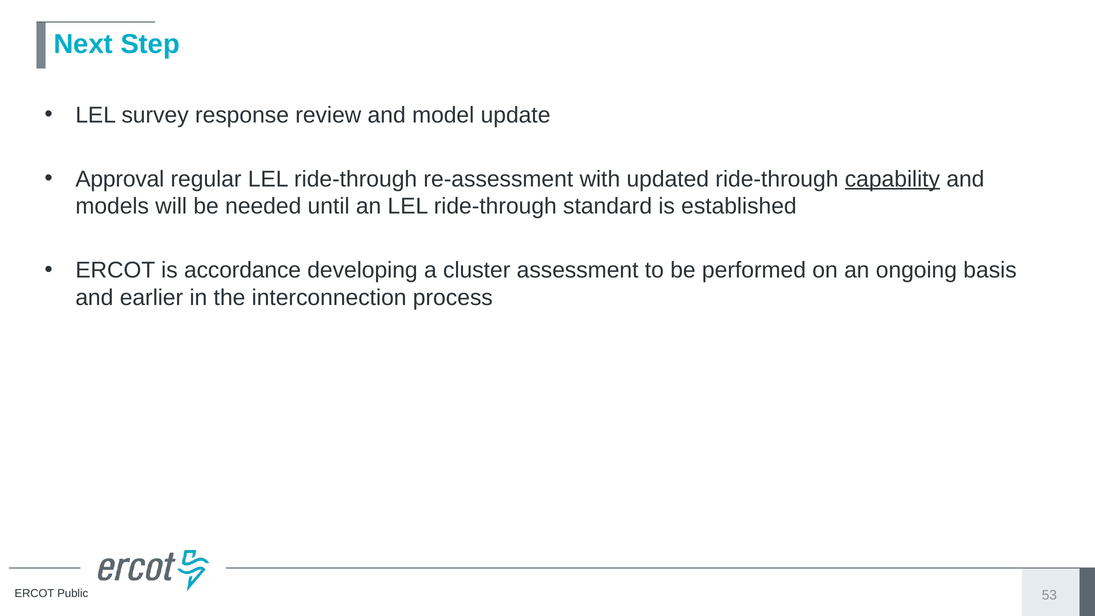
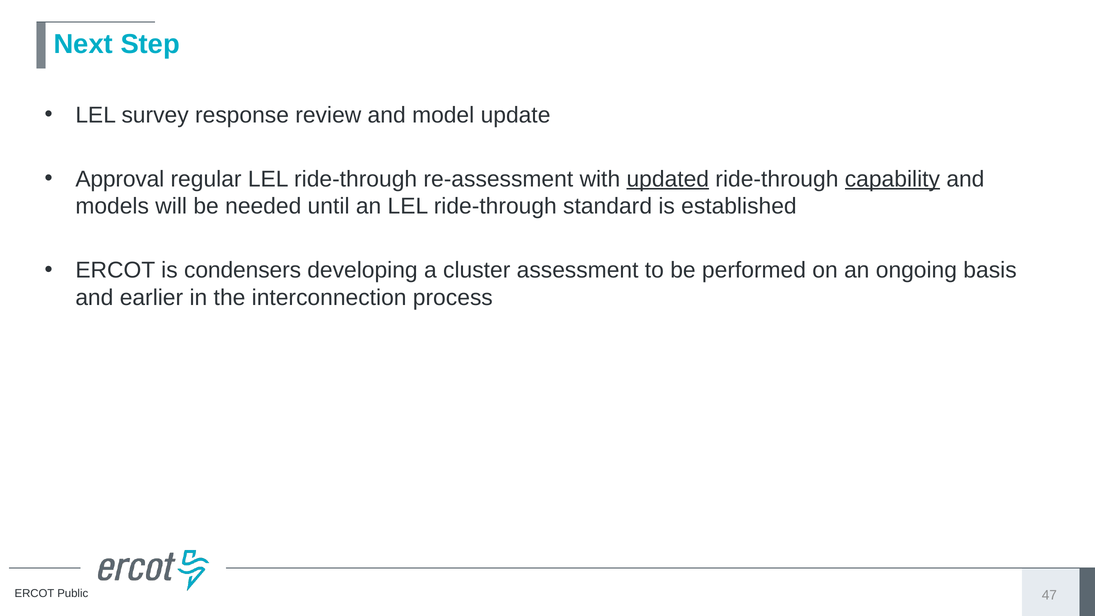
updated underline: none -> present (668, 179)
accordance: accordance -> condensers (243, 270)
53: 53 -> 47 (1049, 595)
